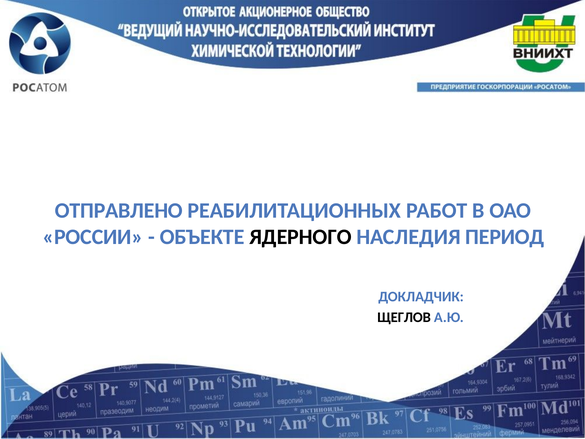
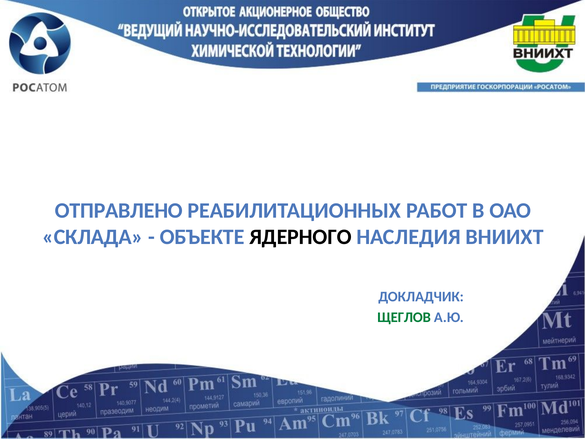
РОССИИ: РОССИИ -> СКЛАДА (93, 237)
ПЕРИОД: ПЕРИОД -> ВНИИХТ (505, 237)
ЩЕГЛОВ colour: black -> green (404, 317)
